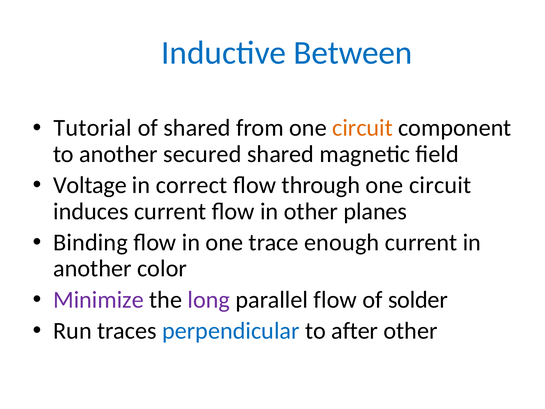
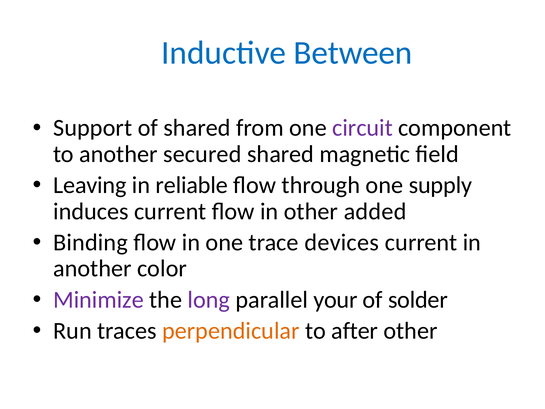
Tutorial: Tutorial -> Support (93, 128)
circuit colour: orange -> purple (363, 128)
Voltage: Voltage -> Leaving (90, 185)
correct: correct -> reliable (192, 185)
through one circuit: circuit -> supply (440, 185)
planes: planes -> added (375, 211)
enough: enough -> devices (342, 242)
parallel flow: flow -> your (335, 300)
perpendicular colour: blue -> orange (231, 331)
